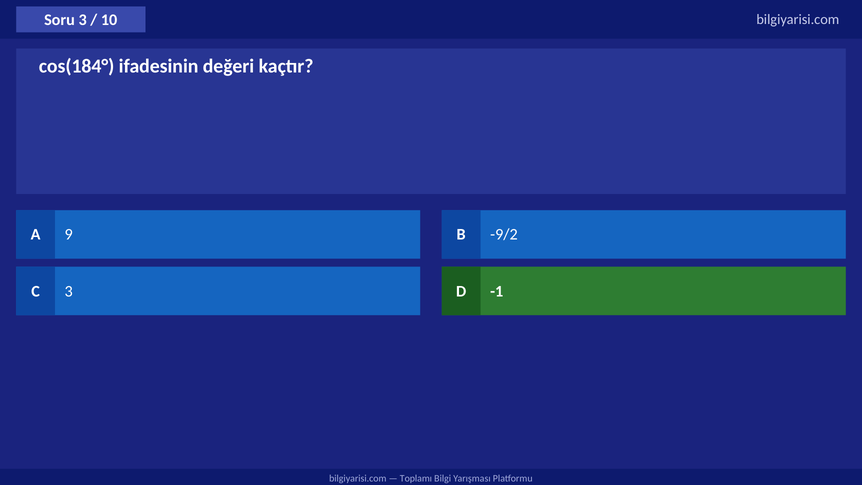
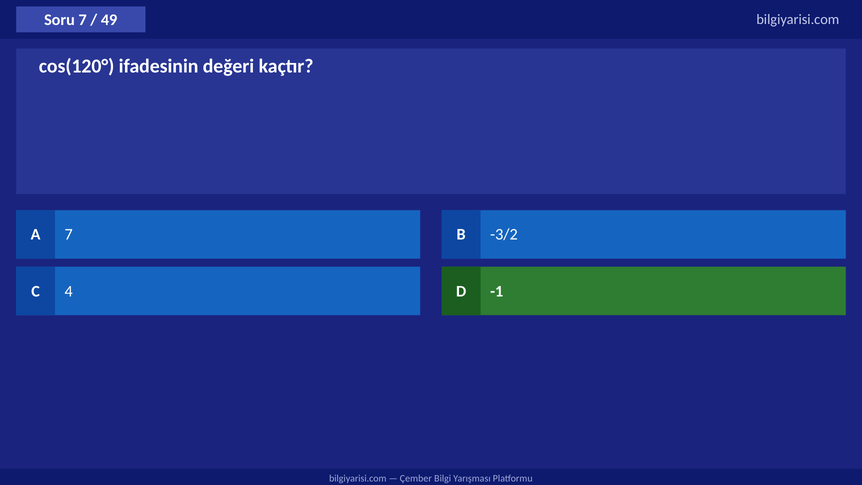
Soru 3: 3 -> 7 (83, 20)
10: 10 -> 49 (109, 20)
cos(184°: cos(184° -> cos(120° (77, 66)
A 9: 9 -> 7 (69, 235)
-9/2: -9/2 -> -3/2 (504, 235)
C 3: 3 -> 4 (69, 291)
Toplamı: Toplamı -> Çember (416, 478)
